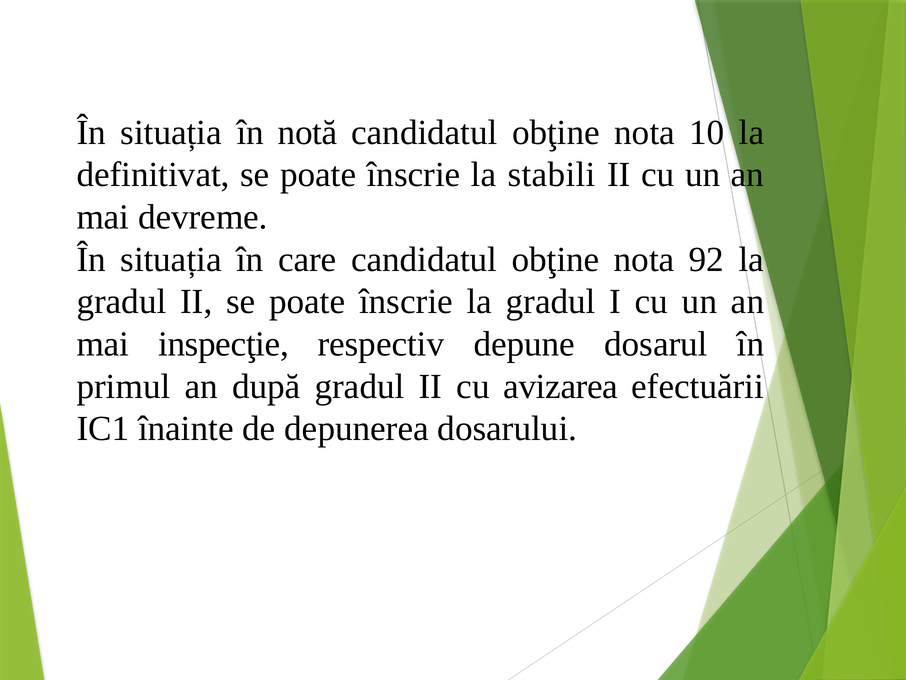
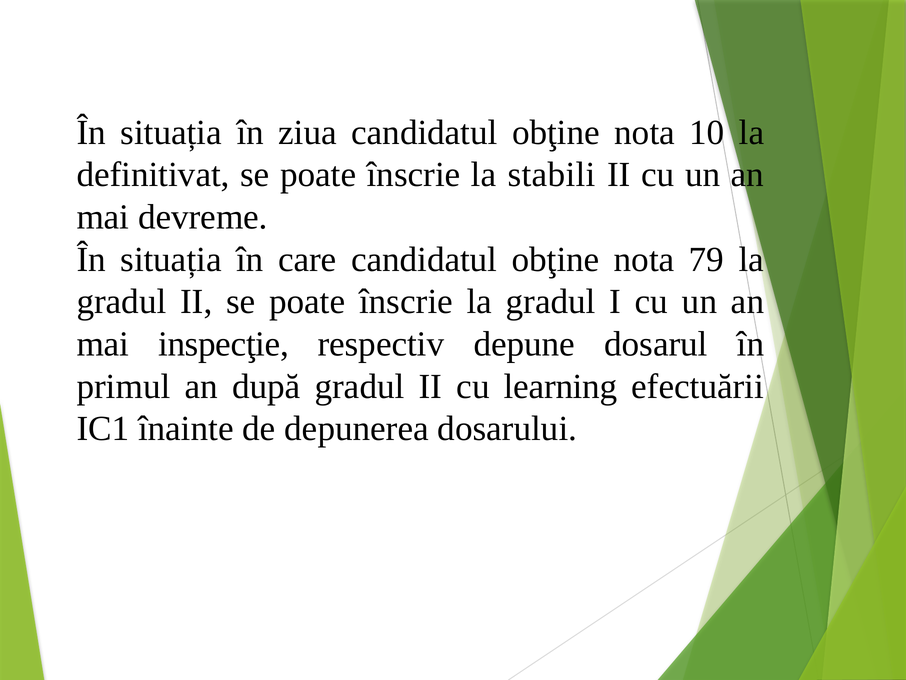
notă: notă -> ziua (308, 132)
92: 92 -> 79 (706, 259)
avizarea: avizarea -> learning (561, 386)
